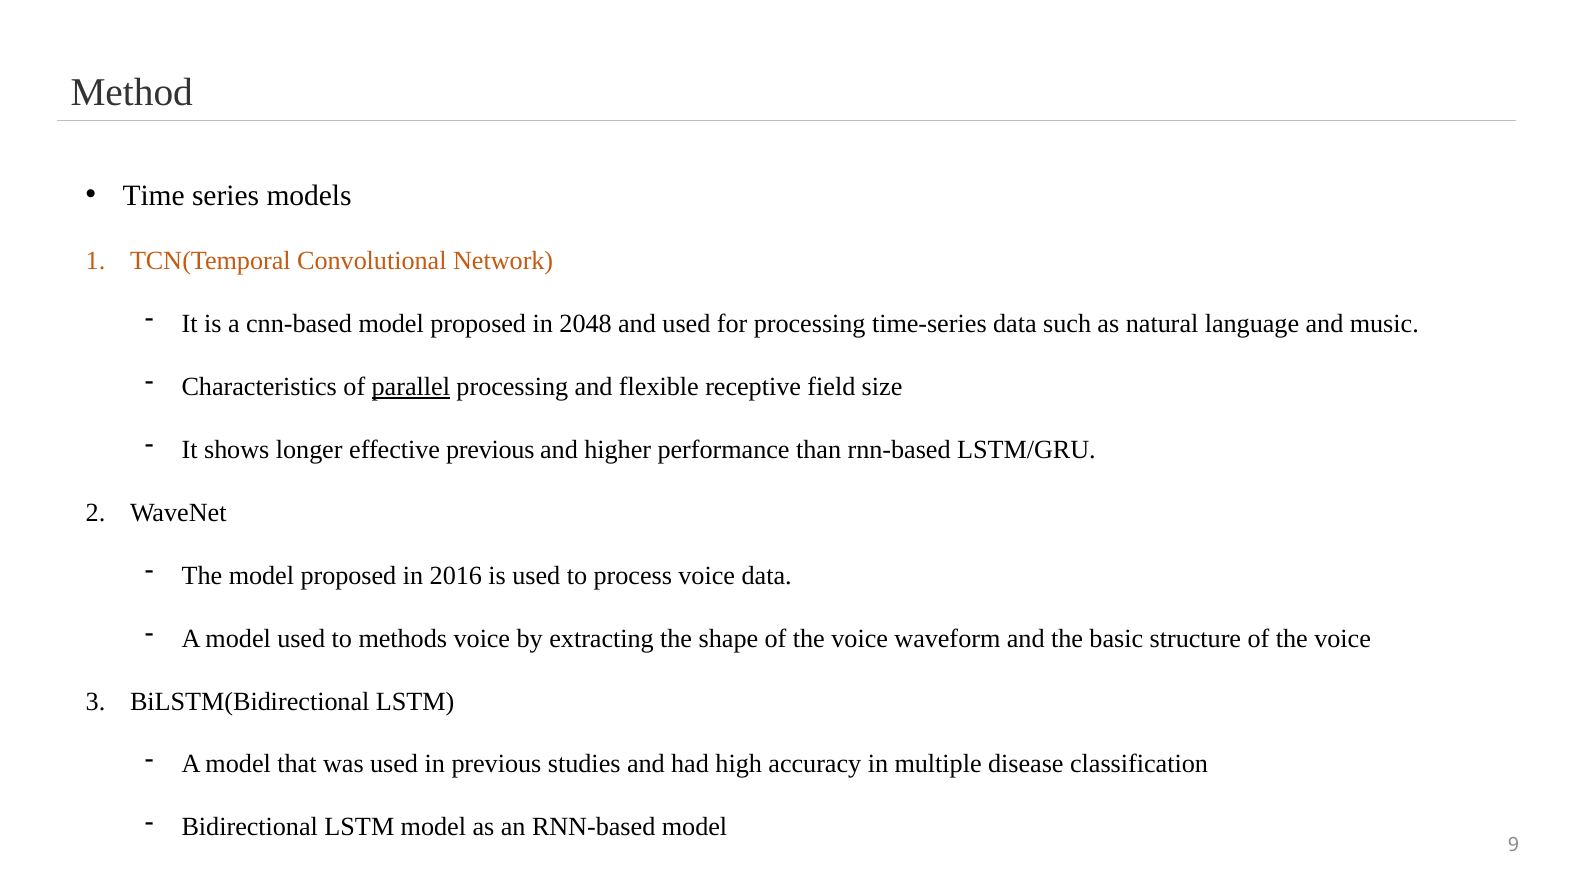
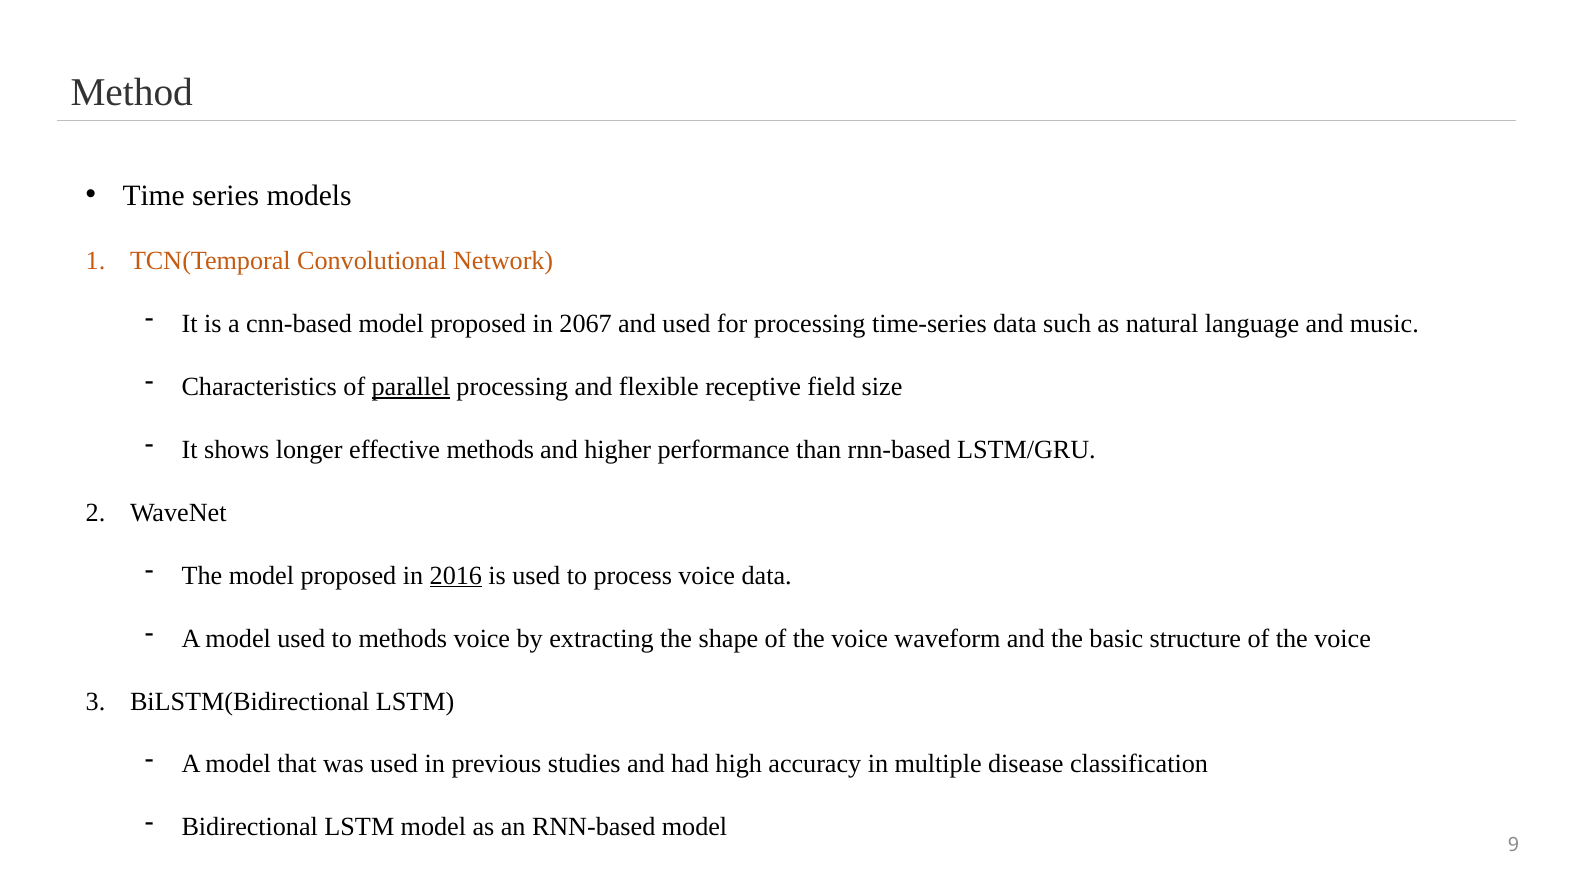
2048: 2048 -> 2067 (586, 323)
effective previous: previous -> methods (490, 449)
2016 underline: none -> present (456, 575)
